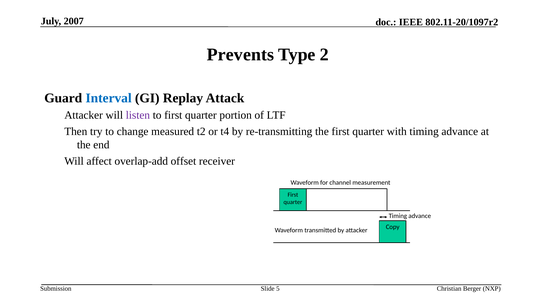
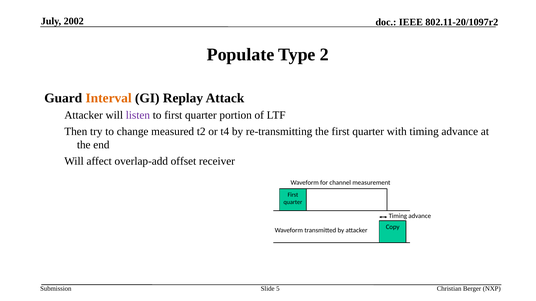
2007: 2007 -> 2002 (74, 21)
Prevents: Prevents -> Populate (241, 55)
Interval colour: blue -> orange (109, 98)
